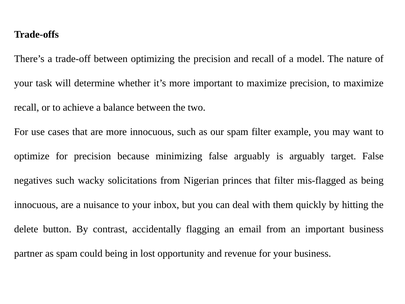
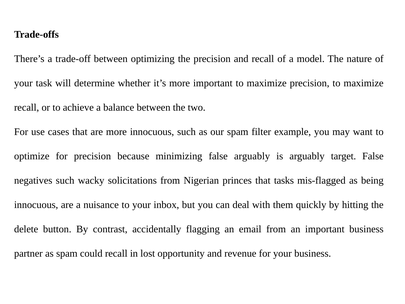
that filter: filter -> tasks (284, 180)
could being: being -> recall (116, 253)
